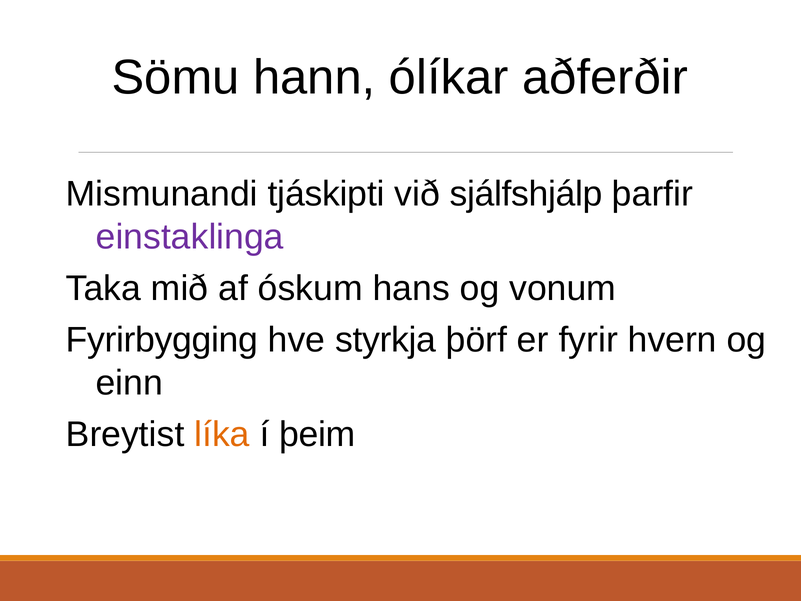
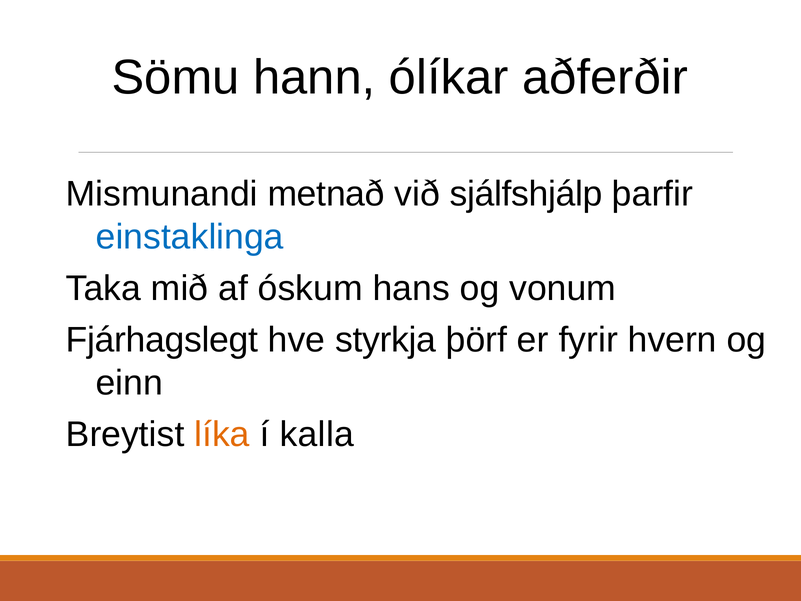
tjáskipti: tjáskipti -> metnað (326, 194)
einstaklinga colour: purple -> blue (190, 237)
Fyrirbygging: Fyrirbygging -> Fjárhagslegt (162, 340)
þeim: þeim -> kalla (317, 434)
